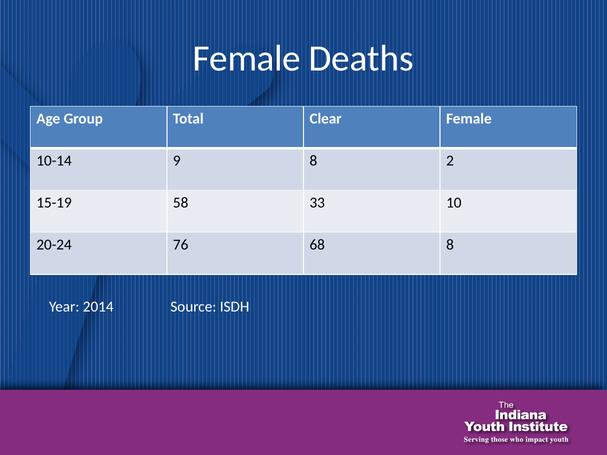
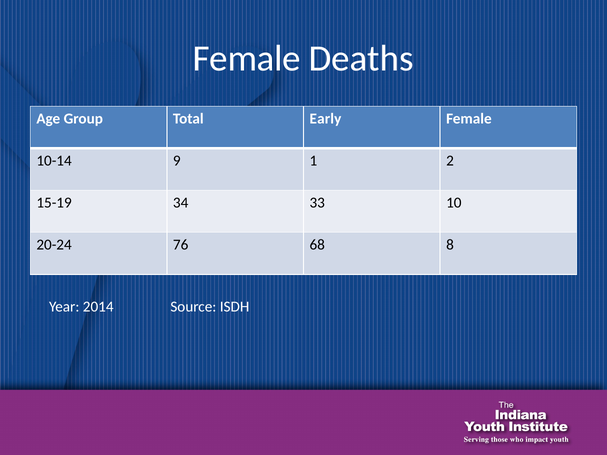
Clear: Clear -> Early (325, 119)
9 8: 8 -> 1 (313, 161)
58: 58 -> 34 (181, 203)
